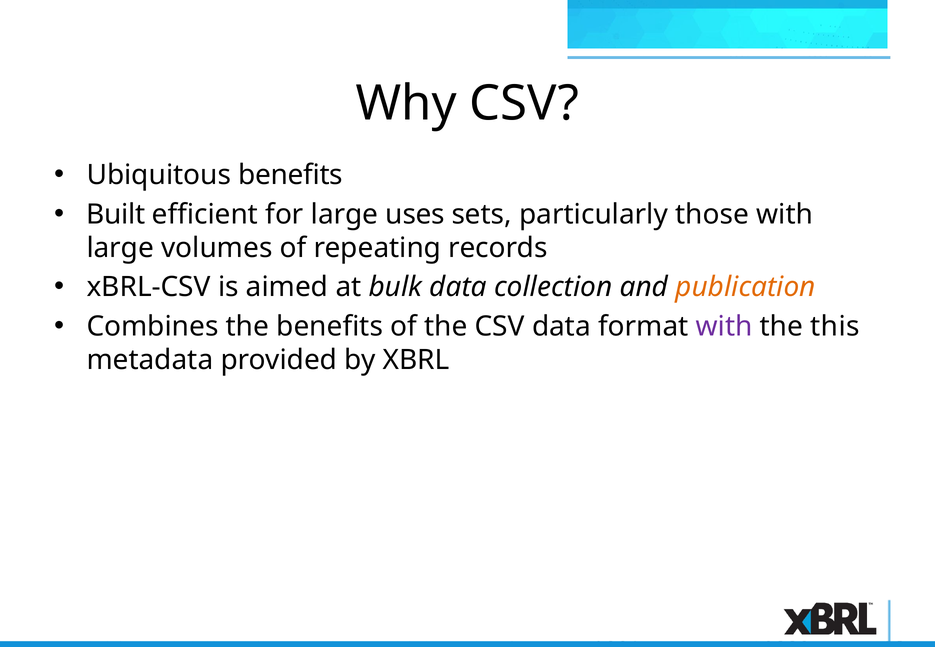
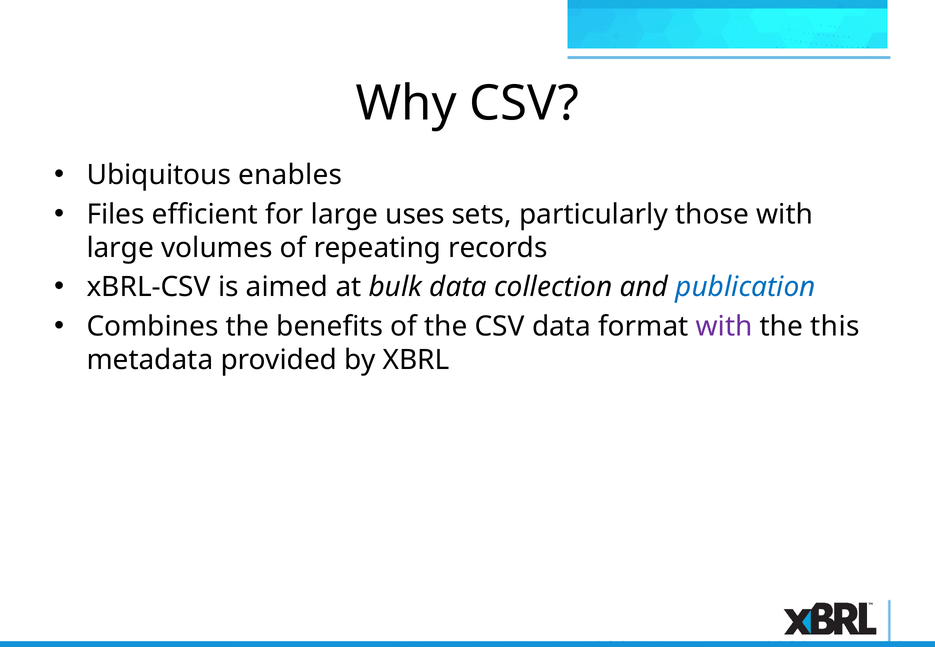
Ubiquitous benefits: benefits -> enables (290, 175)
Built: Built -> Files (116, 214)
publication colour: orange -> blue (746, 287)
